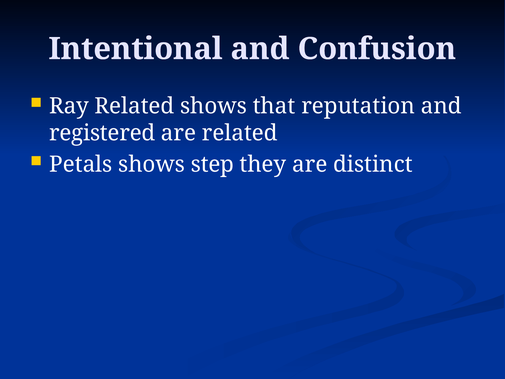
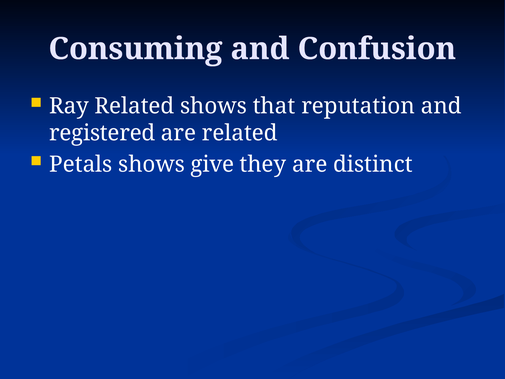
Intentional: Intentional -> Consuming (135, 49)
step: step -> give (212, 164)
